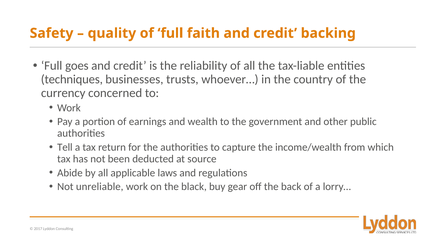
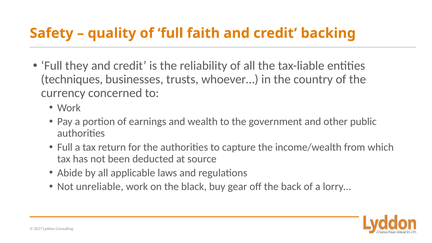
goes: goes -> they (77, 66)
Tell: Tell -> Full (65, 147)
